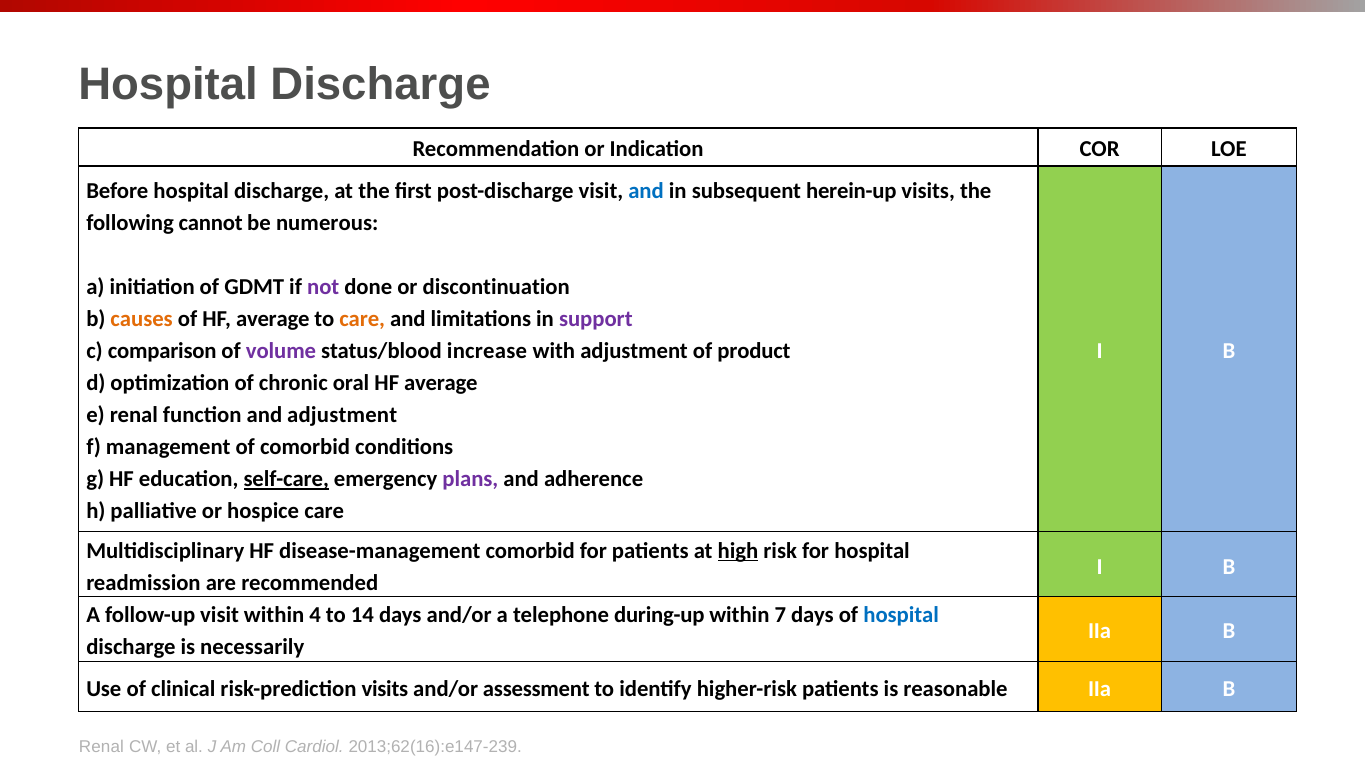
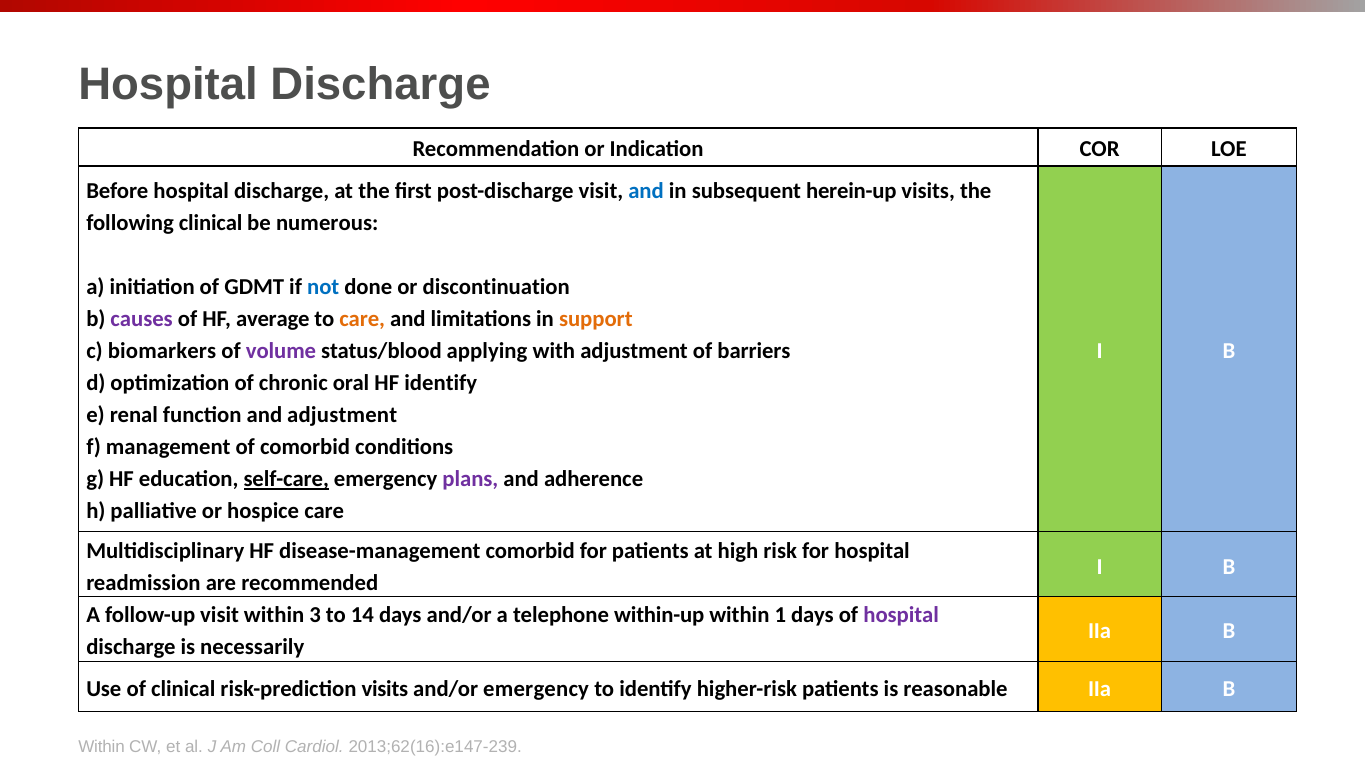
following cannot: cannot -> clinical (211, 223)
not colour: purple -> blue (323, 287)
causes colour: orange -> purple (142, 319)
support colour: purple -> orange (596, 319)
comparison: comparison -> biomarkers (162, 351)
increase: increase -> applying (487, 351)
product: product -> barriers (754, 351)
oral HF average: average -> identify (441, 383)
high underline: present -> none (738, 550)
4: 4 -> 3 (315, 615)
during-up: during-up -> within-up (659, 615)
7: 7 -> 1 (780, 615)
hospital colour: blue -> purple (901, 615)
and/or assessment: assessment -> emergency (536, 689)
Renal: Renal -> Within (102, 747)
